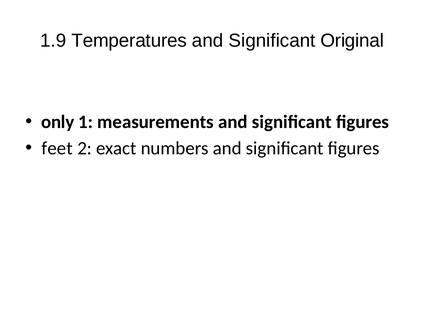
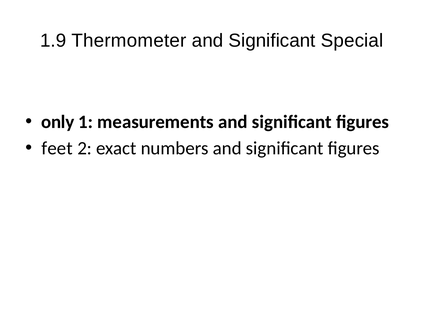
Temperatures: Temperatures -> Thermometer (129, 41)
Original: Original -> Special (352, 41)
